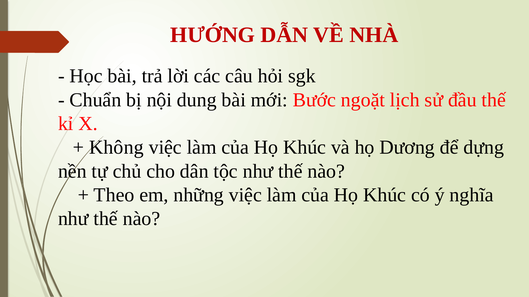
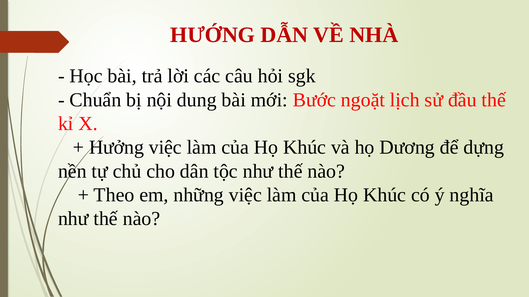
Không: Không -> Hưởng (117, 148)
